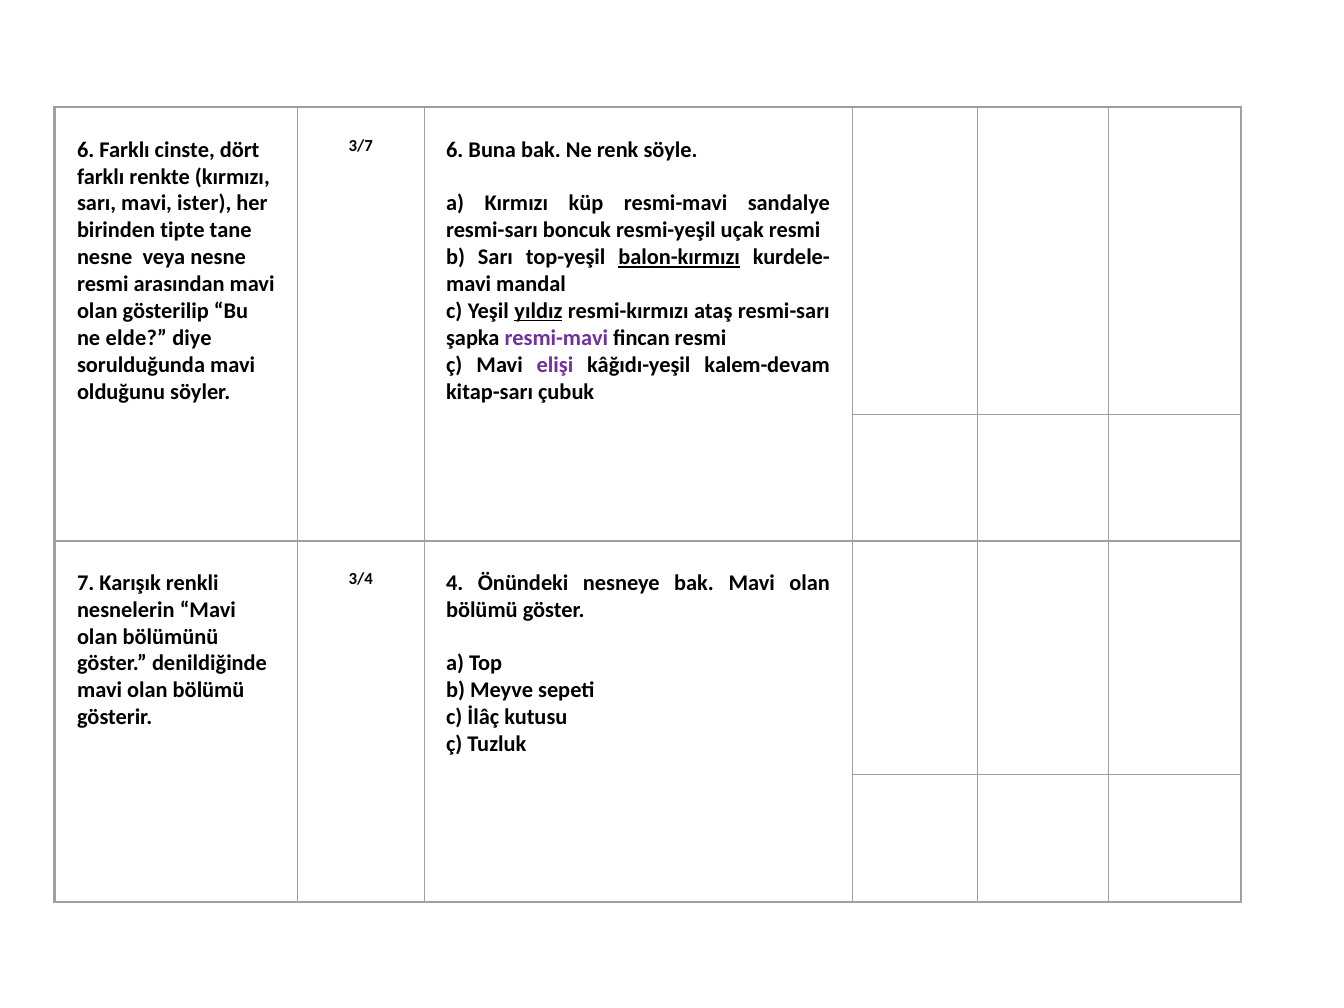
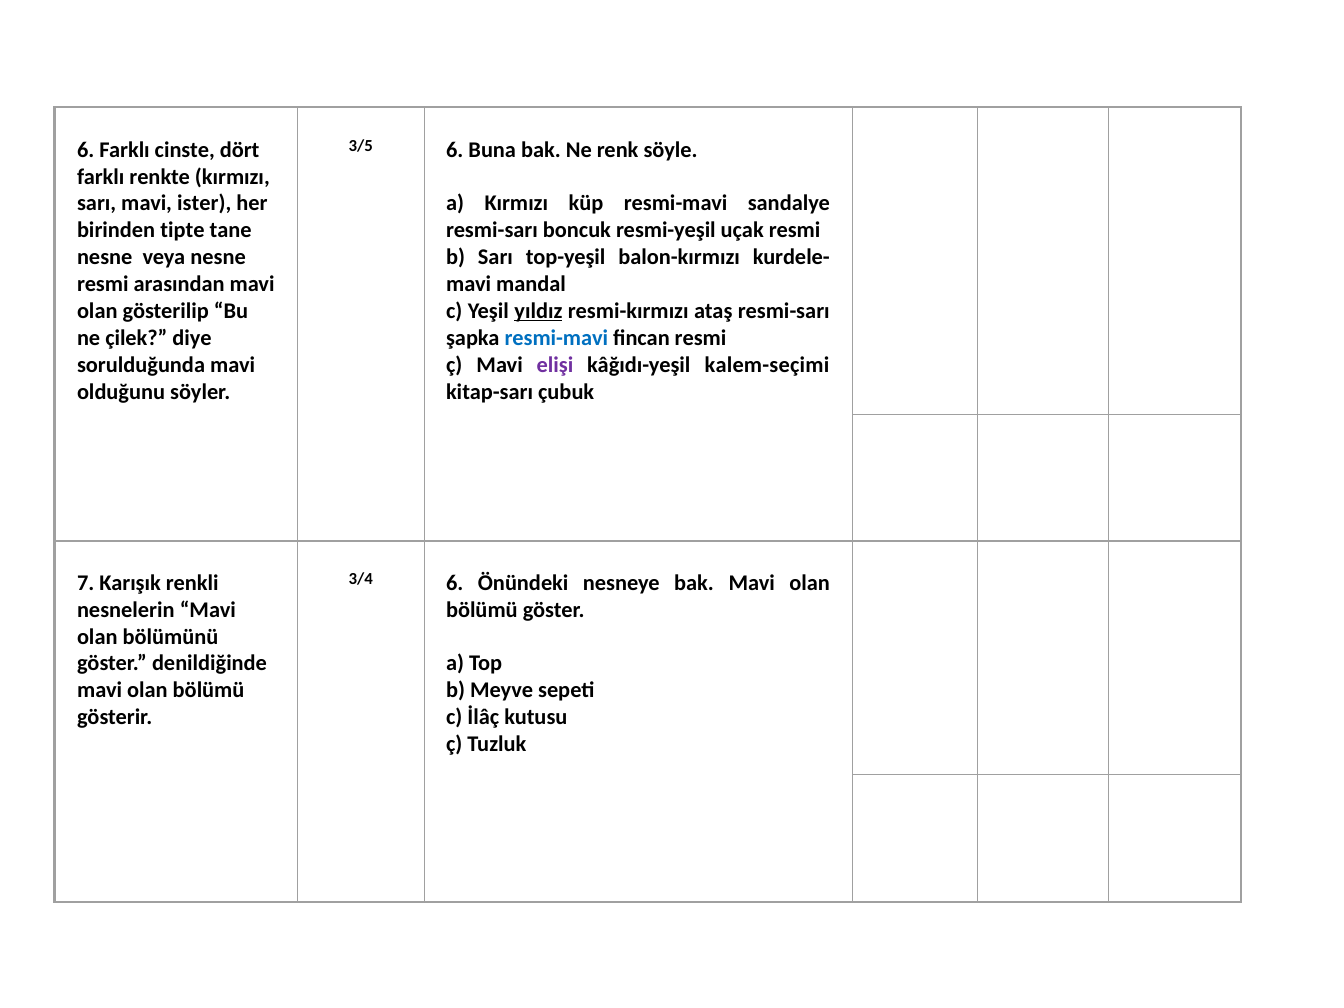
3/7: 3/7 -> 3/5 (361, 146)
balon-kırmızı underline: present -> none (679, 257)
elde: elde -> çilek (136, 338)
resmi-mavi colour: purple -> blue (556, 338)
kalem-devam: kalem-devam -> kalem-seçimi (767, 365)
3/4 4: 4 -> 6 (455, 583)
